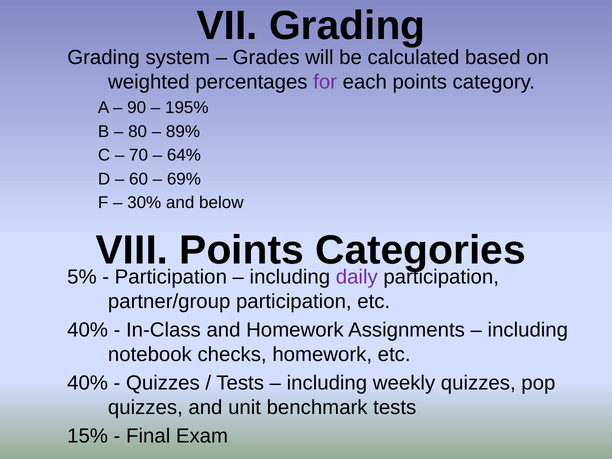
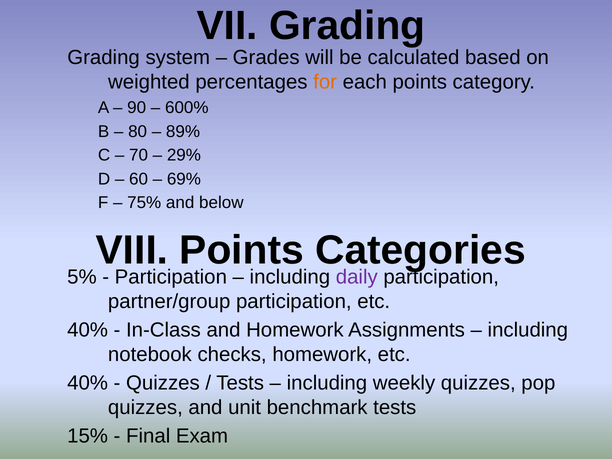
for colour: purple -> orange (325, 82)
195%: 195% -> 600% (187, 108)
64%: 64% -> 29% (184, 155)
30%: 30% -> 75% (144, 203)
